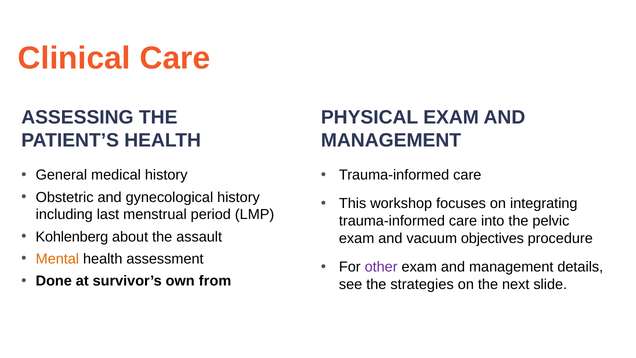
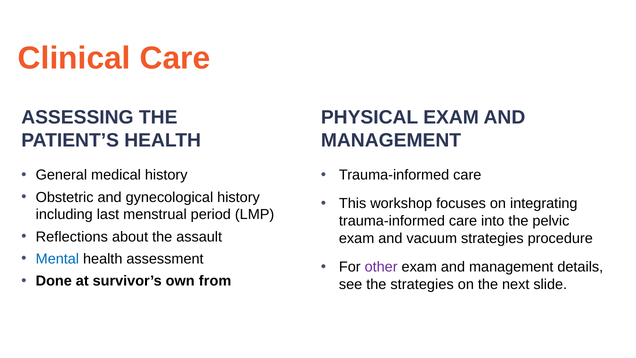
Kohlenberg: Kohlenberg -> Reflections (72, 237)
vacuum objectives: objectives -> strategies (492, 238)
Mental colour: orange -> blue (57, 259)
